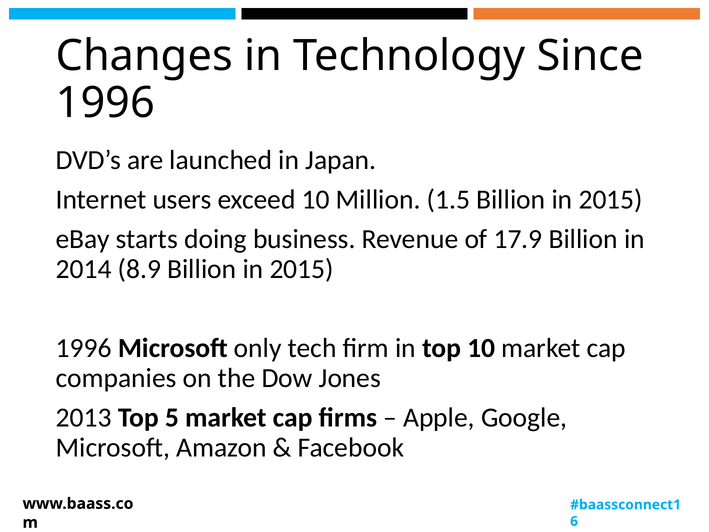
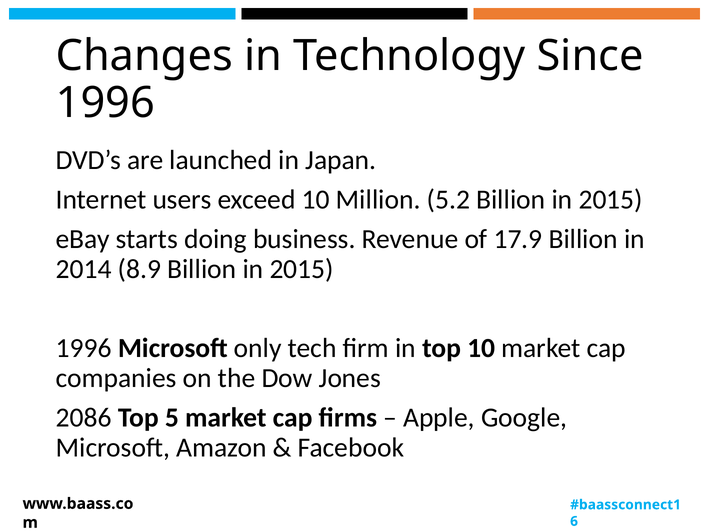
1.5: 1.5 -> 5.2 (448, 199)
2013: 2013 -> 2086 (84, 418)
